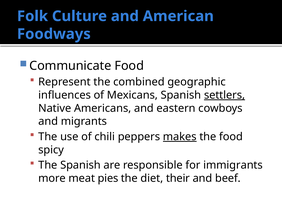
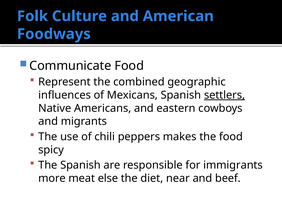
makes underline: present -> none (180, 137)
pies: pies -> else (108, 179)
their: their -> near (178, 179)
